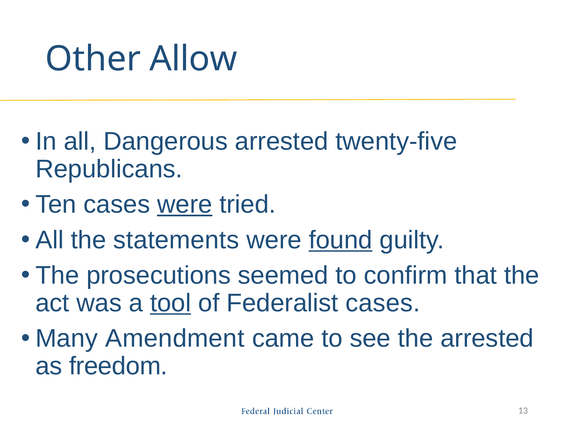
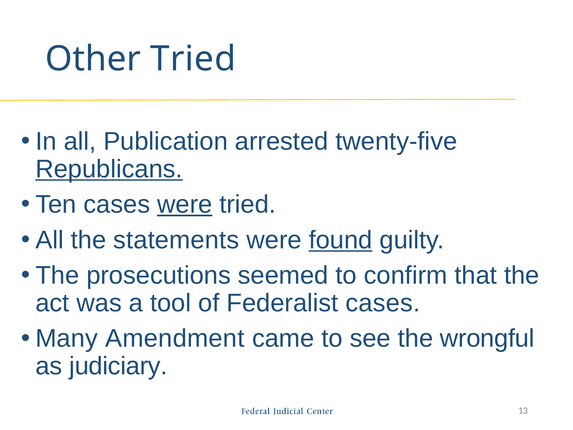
Other Allow: Allow -> Tried (193, 59)
Dangerous: Dangerous -> Publication (166, 141)
Republicans underline: none -> present (109, 169)
tool underline: present -> none (171, 303)
the arrested: arrested -> wrongful (487, 338)
freedom: freedom -> judiciary (118, 366)
